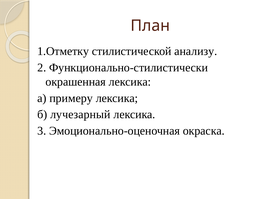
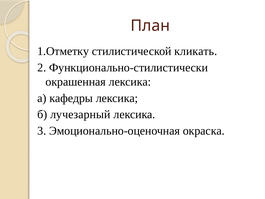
анализу: анализу -> кликать (196, 51)
примеру: примеру -> кафедры (71, 98)
